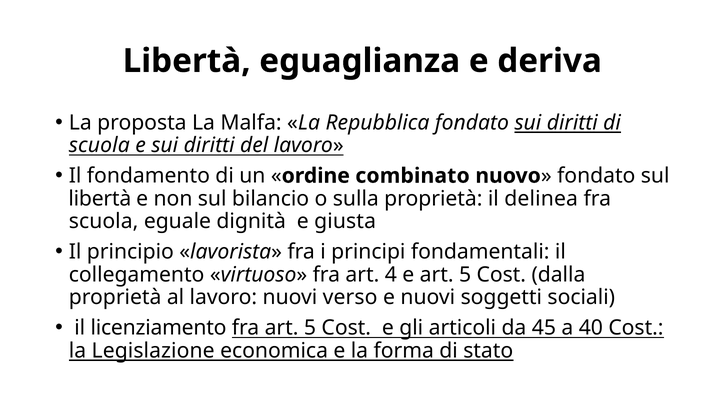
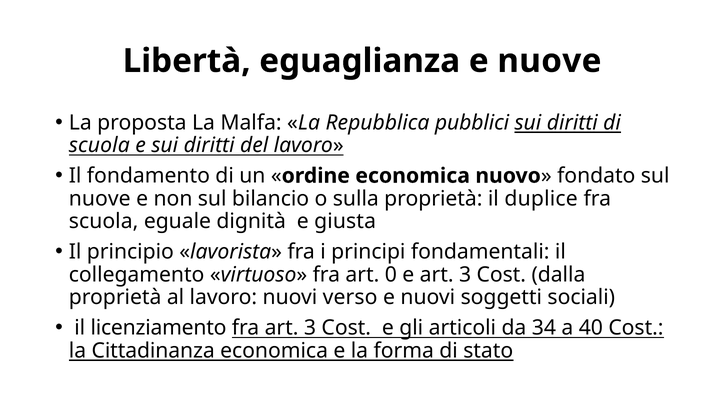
e deriva: deriva -> nuove (549, 61)
Repubblica fondato: fondato -> pubblici (472, 123)
ordine combinato: combinato -> economica (413, 176)
libertà: libertà -> nuove (100, 198)
delinea: delinea -> duplice (541, 198)
4: 4 -> 0 (391, 274)
e art 5: 5 -> 3 (465, 274)
fra art 5: 5 -> 3 (310, 328)
45: 45 -> 34 (544, 328)
Legislazione: Legislazione -> Cittadinanza (153, 350)
